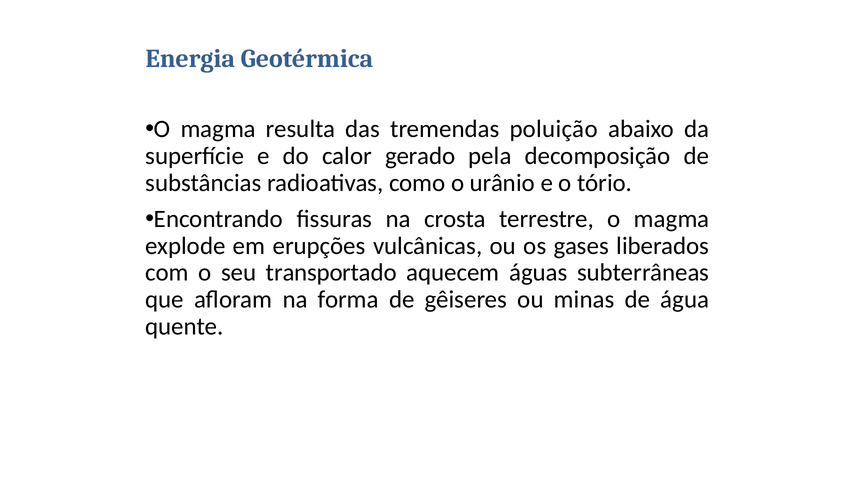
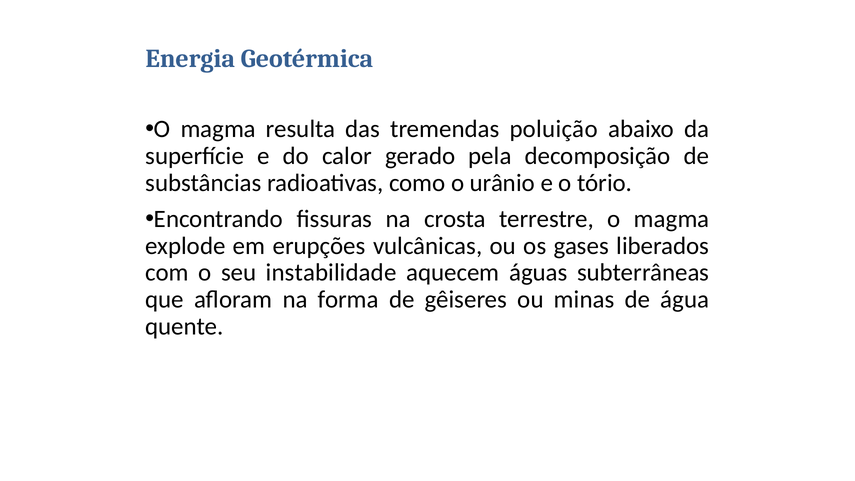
transportado: transportado -> instabilidade (331, 273)
